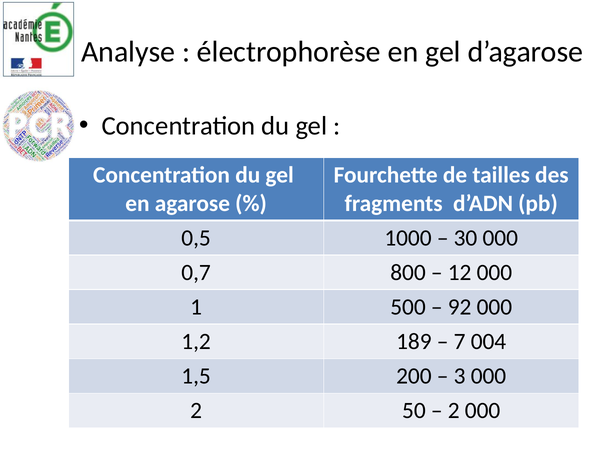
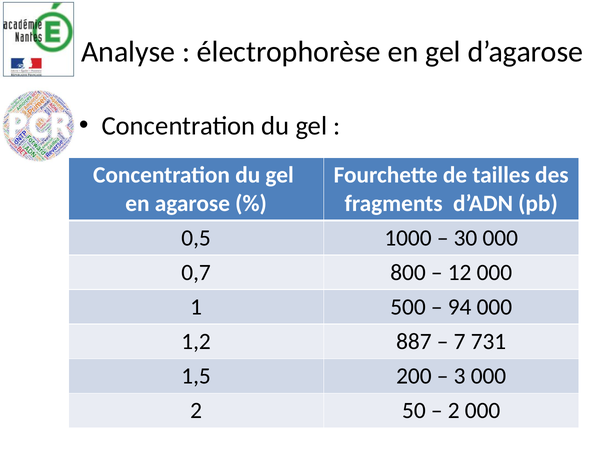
92: 92 -> 94 (460, 307)
189: 189 -> 887 (414, 342)
004: 004 -> 731 (488, 342)
